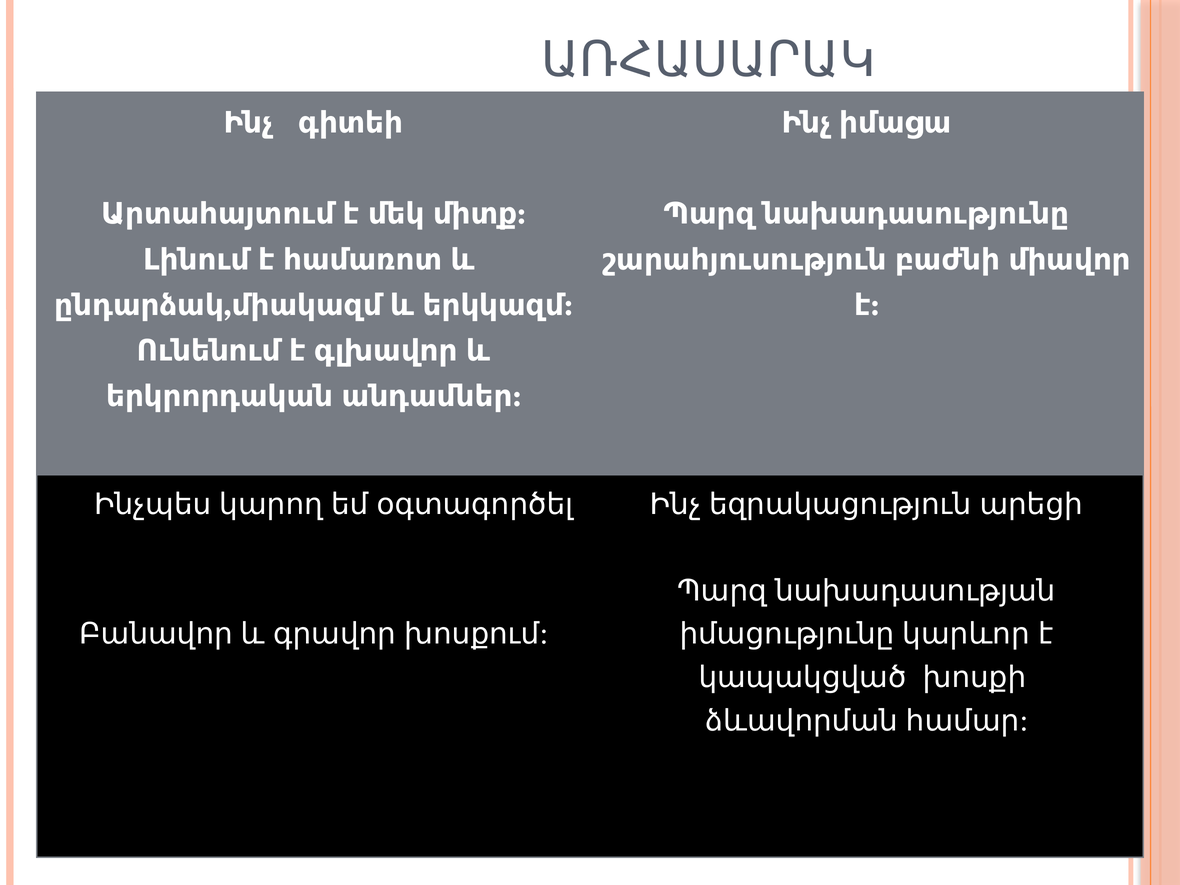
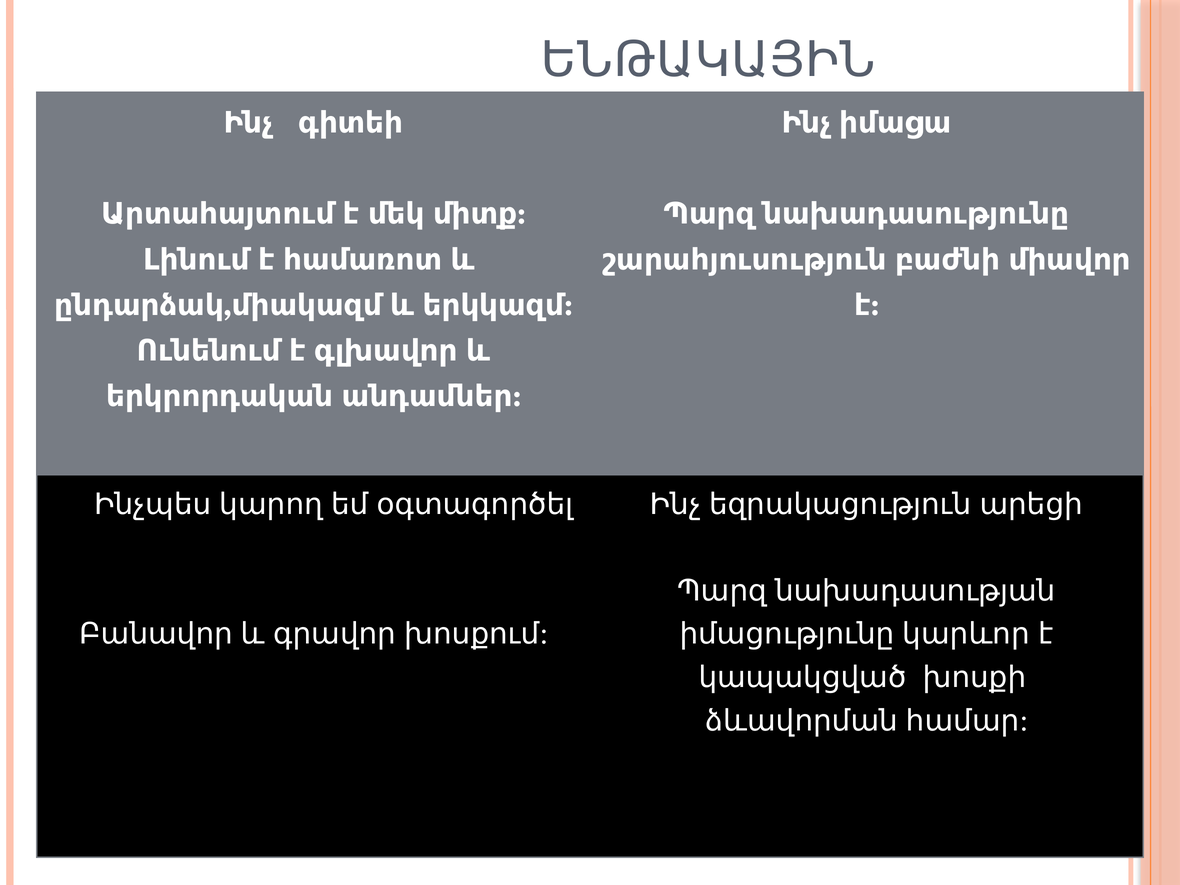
ԱՌՀԱՍԱՐԱԿ: ԱՌՀԱՍԱՐԱԿ -> ԵՆԹԱԿԱՅԻՆ (708, 60)
